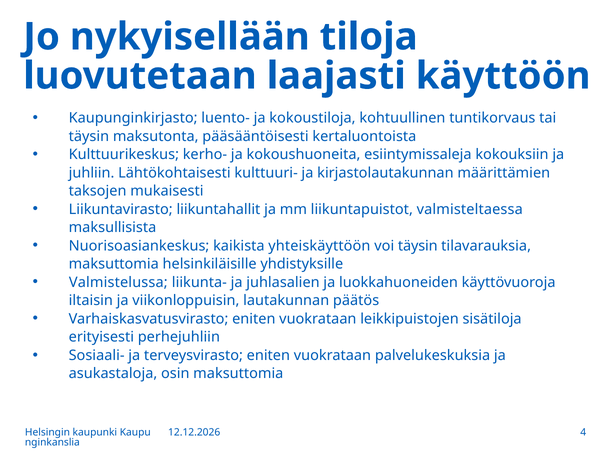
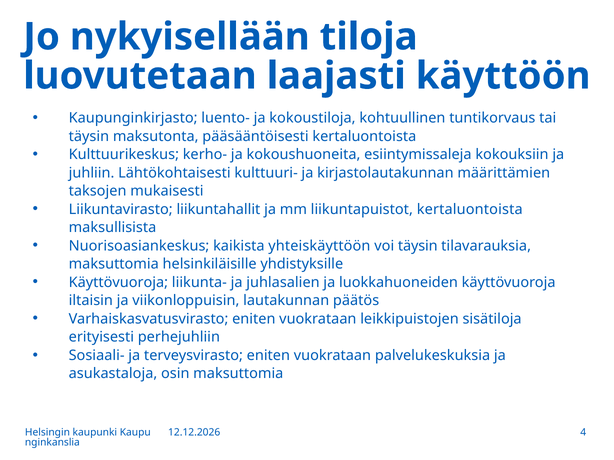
liikuntapuistot valmisteltaessa: valmisteltaessa -> kertaluontoista (470, 210)
Valmistelussa: Valmistelussa -> Käyttövuoroja (118, 283)
